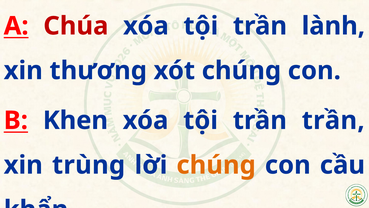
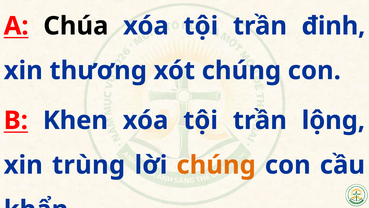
Chúa colour: red -> black (76, 26)
lành: lành -> đinh (333, 26)
trần trần: trần -> lộng (333, 120)
